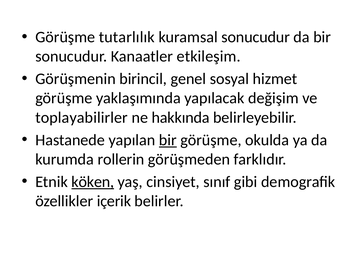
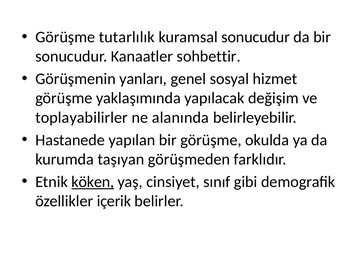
etkileşim: etkileşim -> sohbettir (209, 57)
birincil: birincil -> yanları (143, 79)
hakkında: hakkında -> alanında (180, 118)
bir underline: present -> none (168, 140)
rollerin: rollerin -> taşıyan (121, 160)
